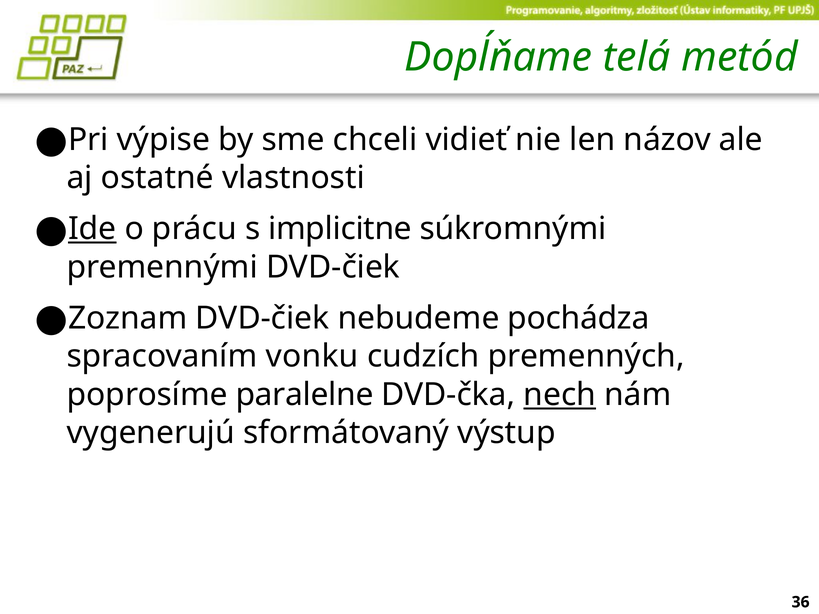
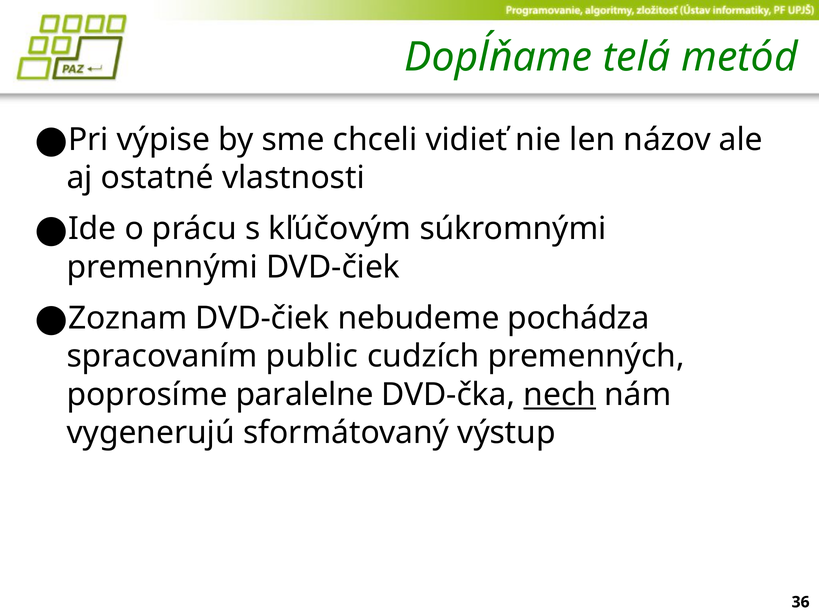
Ide underline: present -> none (92, 229)
implicitne: implicitne -> kľúčovým (340, 229)
vonku: vonku -> public (312, 357)
